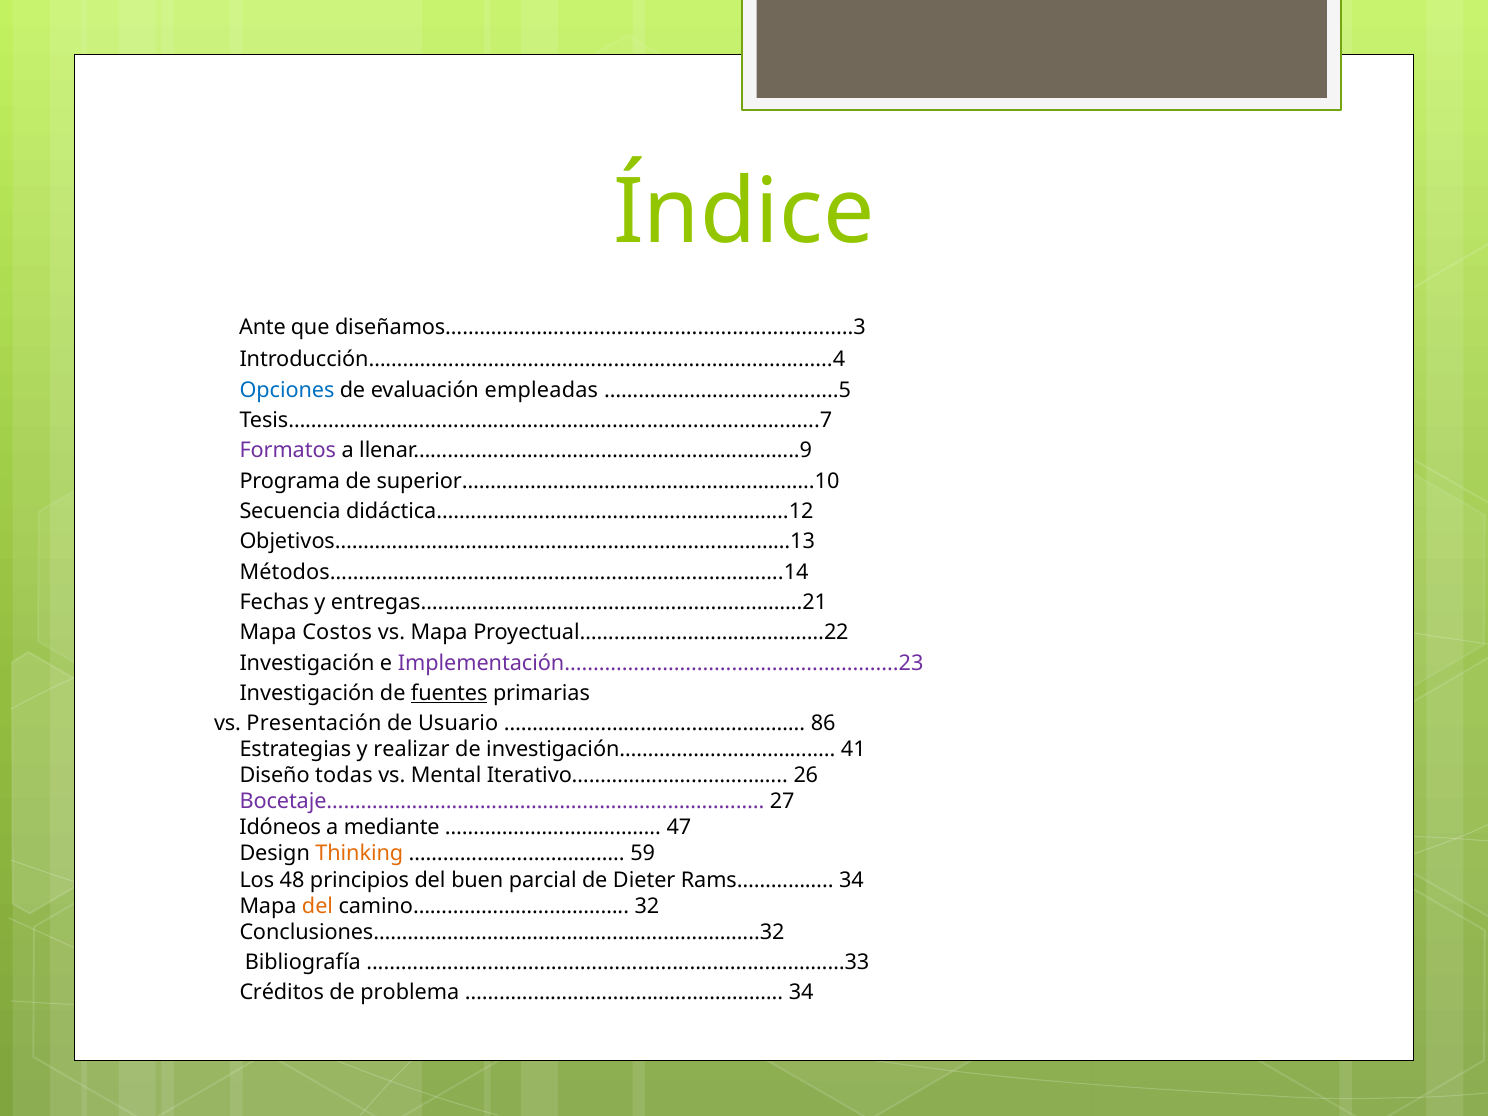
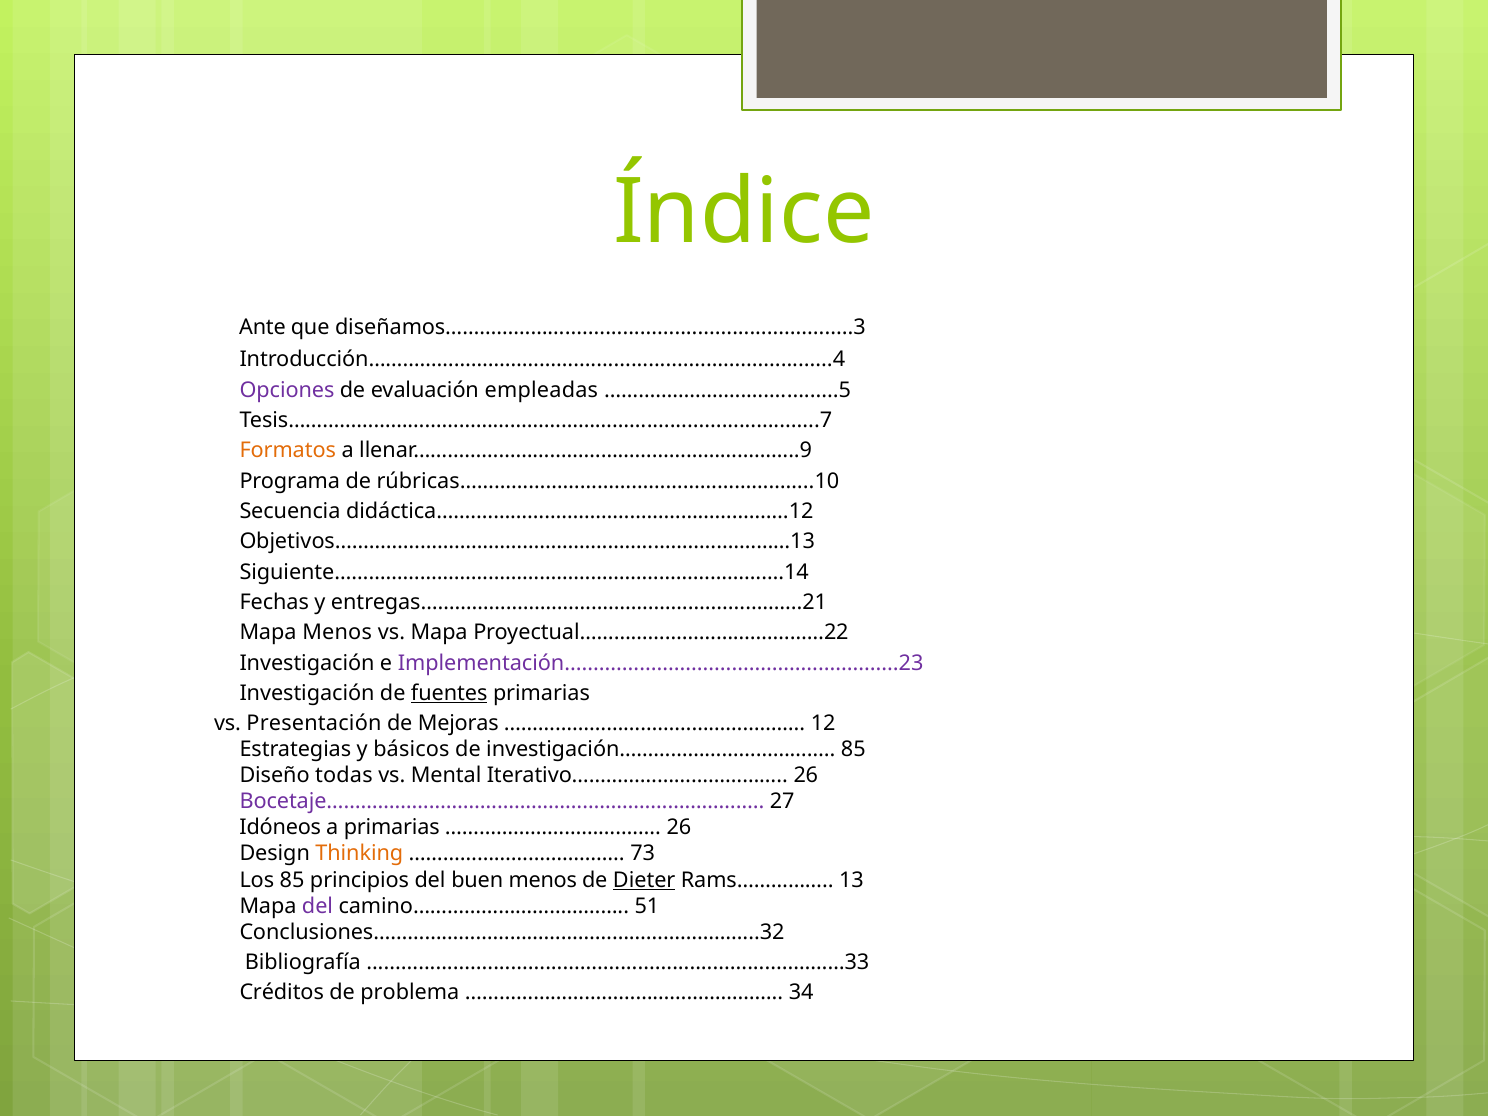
Opciones colour: blue -> purple (287, 390)
Formatos colour: purple -> orange (288, 451)
superior……………………………………………………..10: superior……………………………………………………..10 -> rúbricas……………………………………………………..10 (608, 481)
Métodos…………………………………………………………………….14: Métodos…………………………………………………………………….14 -> Siguiente…………………………………………………………………….14 (524, 572)
Mapa Costos: Costos -> Menos (337, 633)
Usuario: Usuario -> Mejoras (458, 724)
86: 86 -> 12 (823, 724)
realizar: realizar -> básicos (411, 750)
investigación……………………………… 41: 41 -> 85 (853, 750)
a mediante: mediante -> primarias (392, 828)
47: 47 -> 26 (679, 828)
59: 59 -> 73 (643, 854)
Los 48: 48 -> 85 (292, 880)
buen parcial: parcial -> menos (543, 880)
Dieter underline: none -> present (644, 880)
Rams…………… 34: 34 -> 13 (851, 880)
del colour: orange -> purple (318, 906)
32: 32 -> 51 (647, 906)
